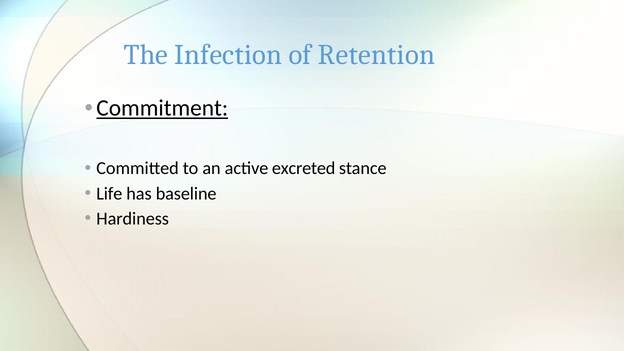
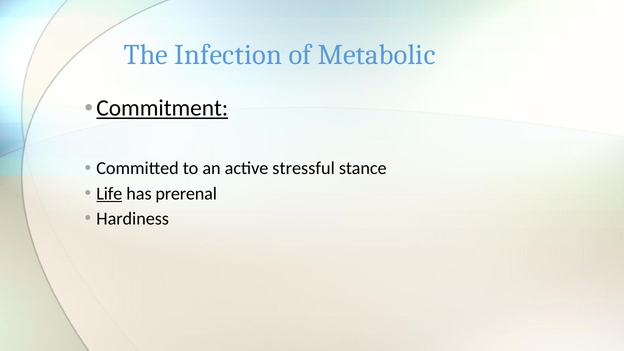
Retention: Retention -> Metabolic (377, 55)
excreted: excreted -> stressful (304, 168)
Life underline: none -> present (109, 194)
baseline: baseline -> prerenal (186, 194)
